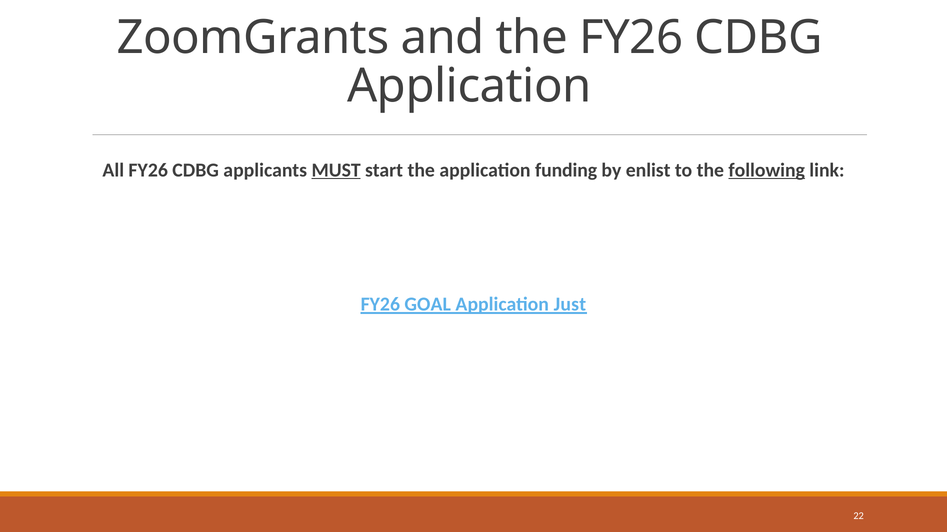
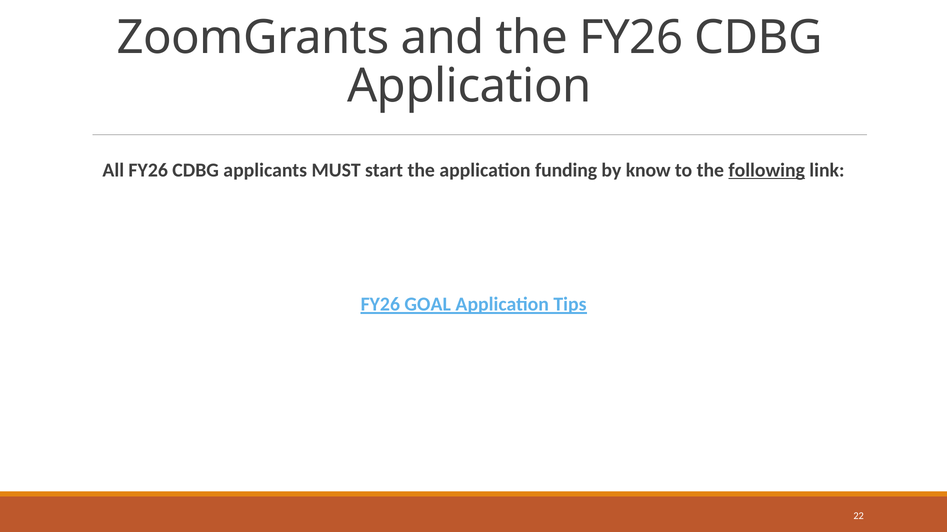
MUST underline: present -> none (336, 170)
enlist: enlist -> know (648, 170)
Just: Just -> Tips (570, 305)
